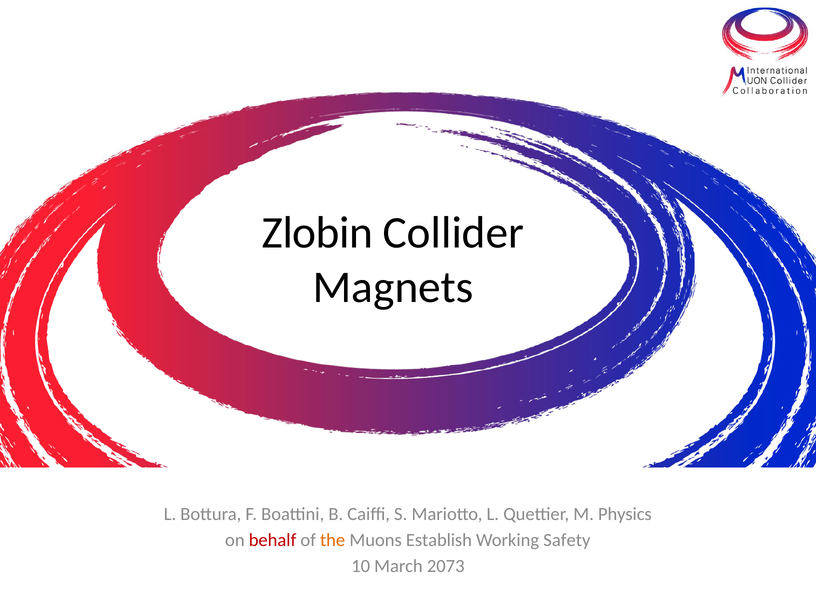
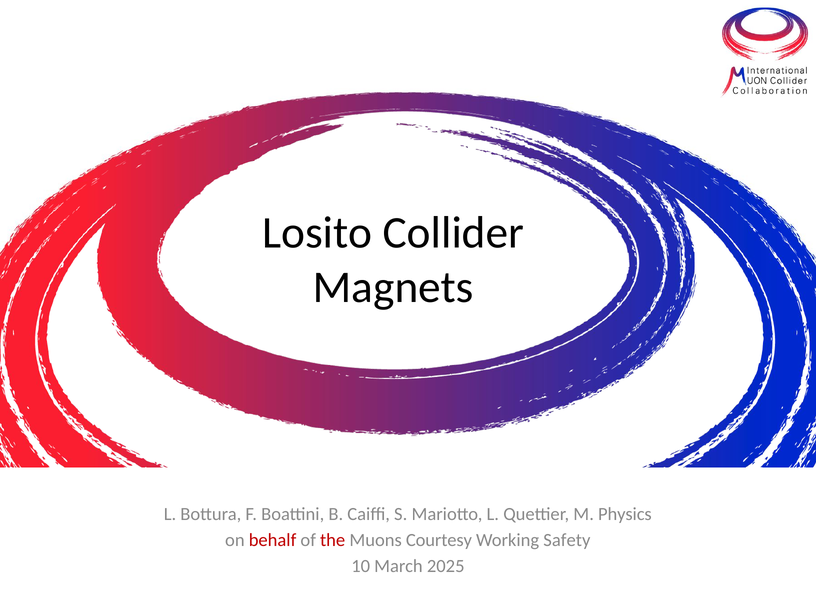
Zlobin: Zlobin -> Losito (317, 233)
the colour: orange -> red (333, 540)
Establish: Establish -> Courtesy (439, 540)
2073: 2073 -> 2025 (446, 566)
